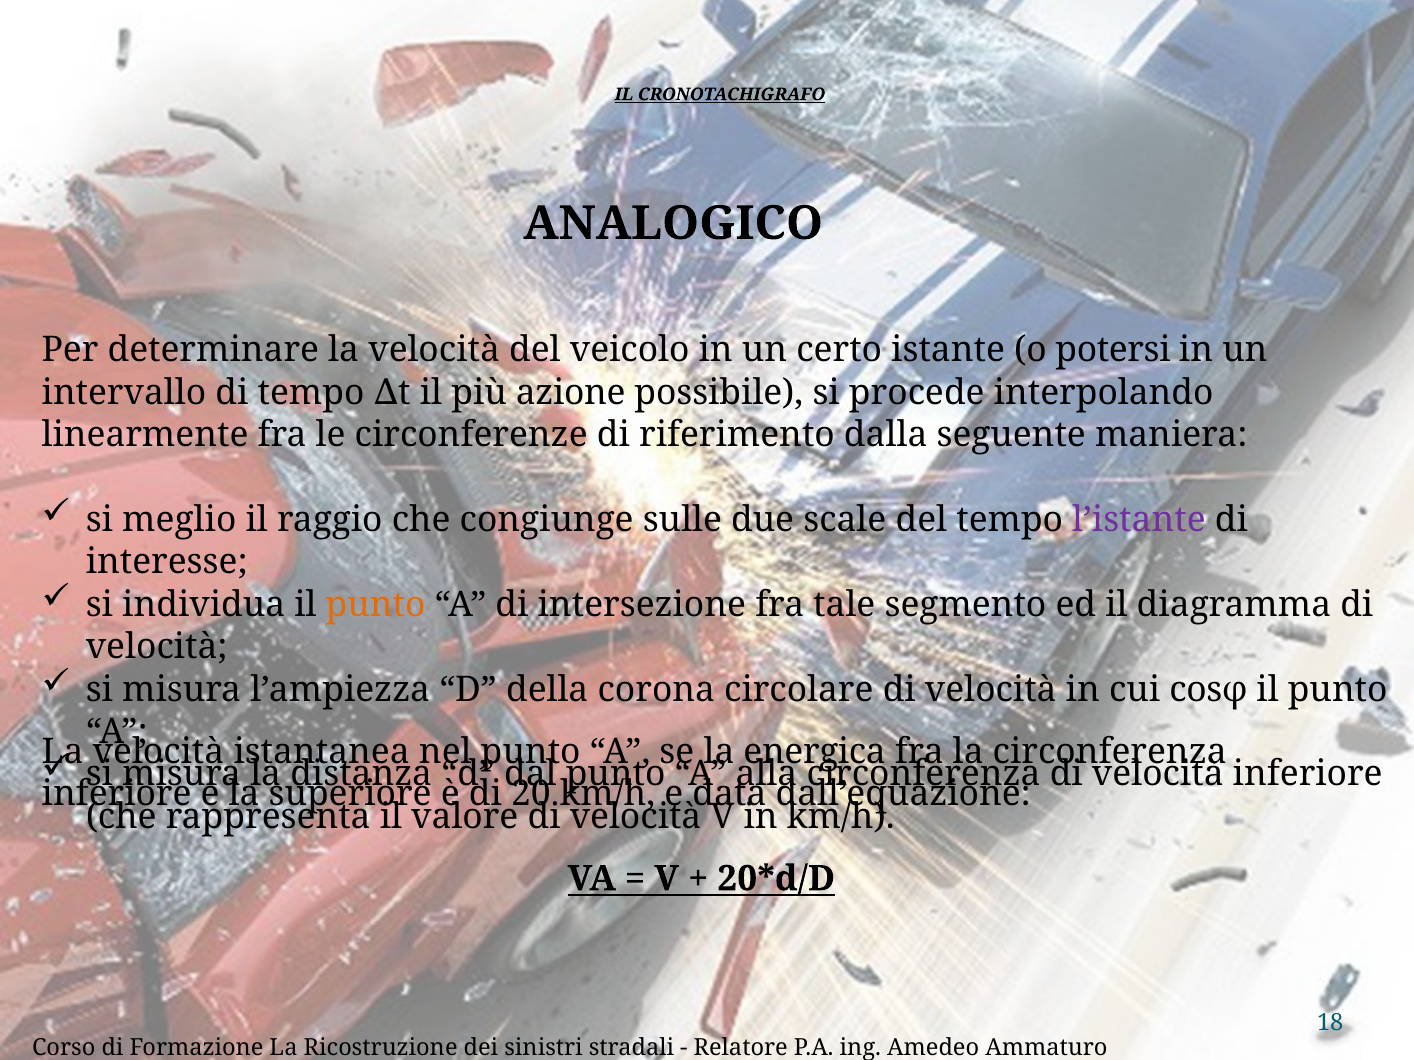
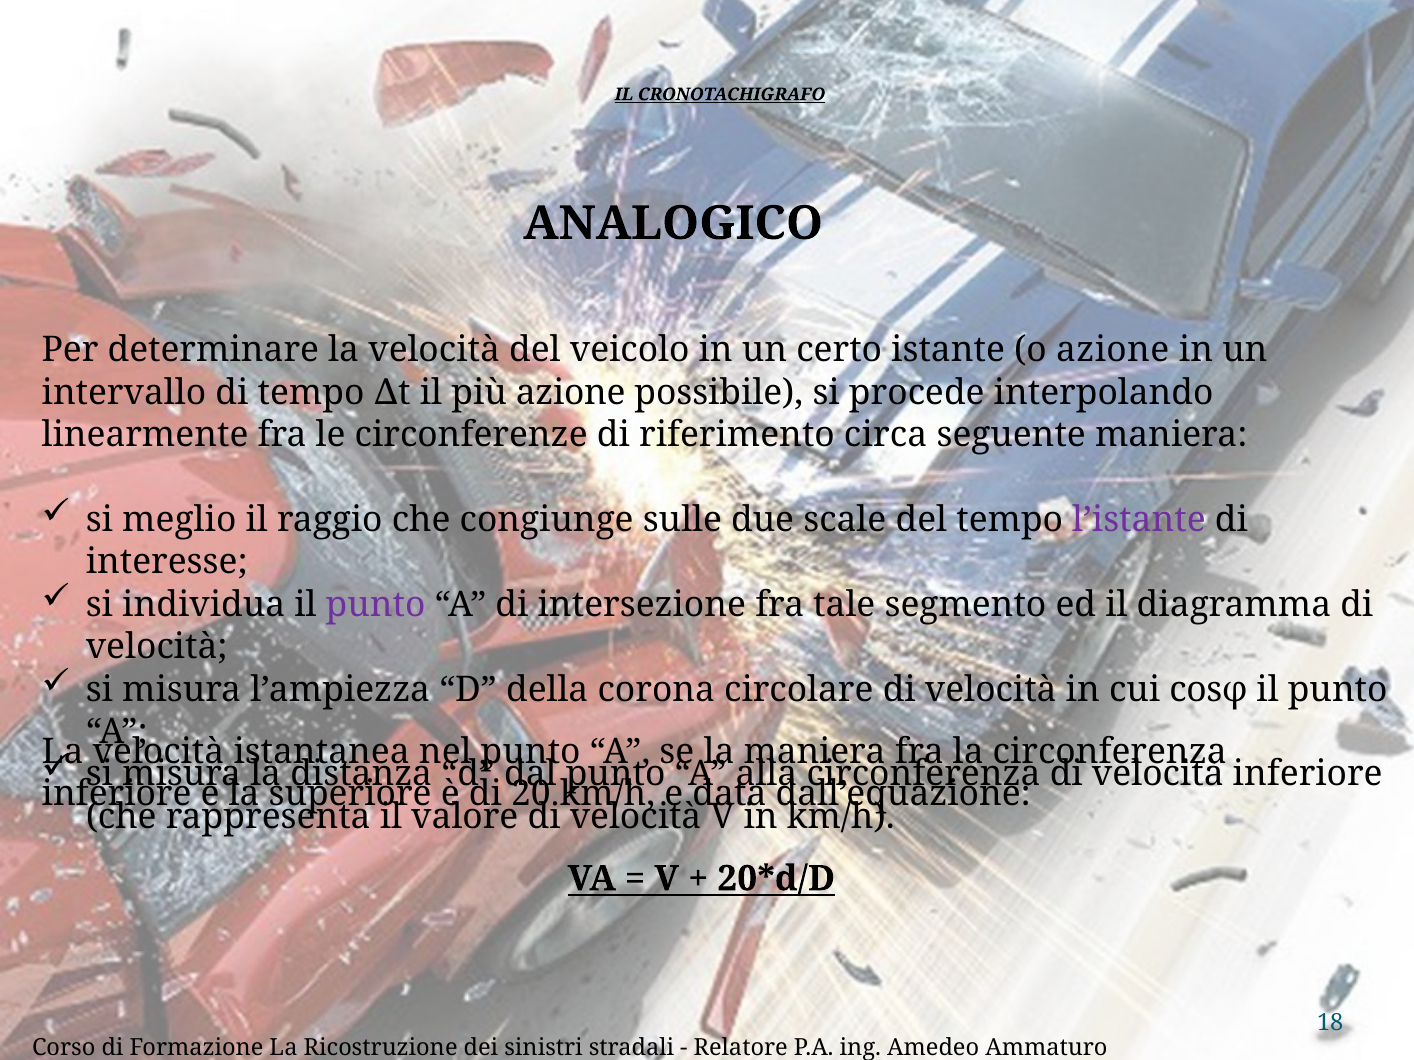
o potersi: potersi -> azione (1113, 350)
dalla: dalla -> circa (886, 435)
punto colour: orange -> purple (376, 605)
la energica: energica -> maniera (815, 752)
